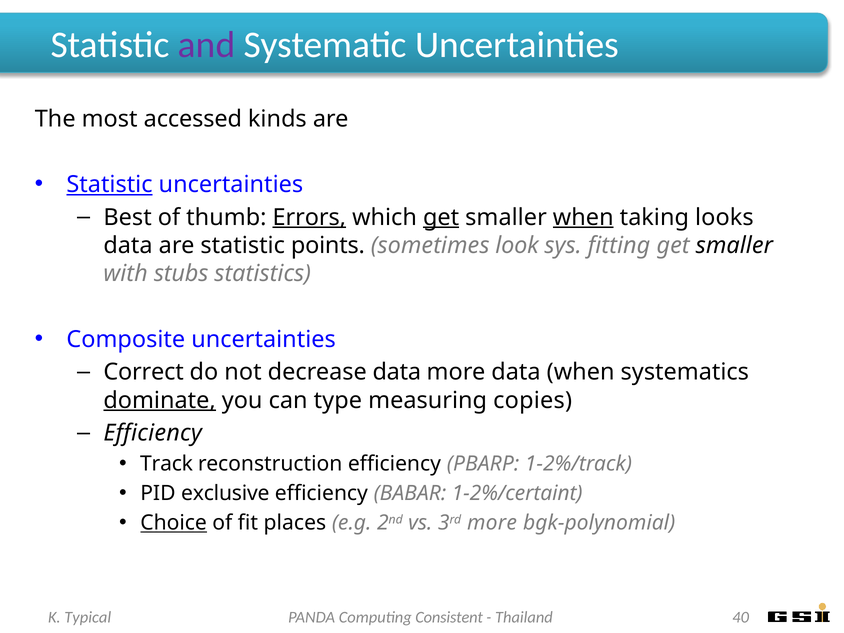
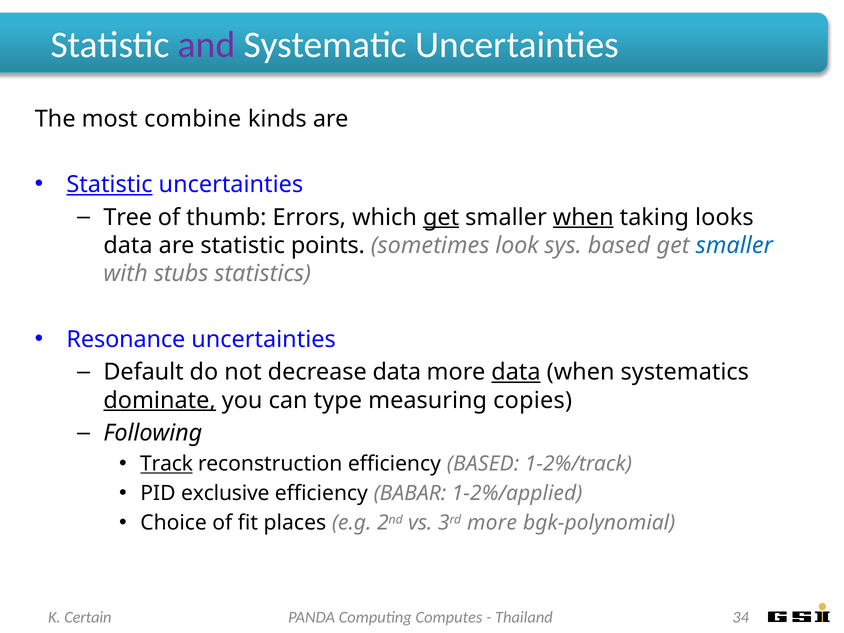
accessed: accessed -> combine (193, 119)
Best: Best -> Tree (128, 217)
Errors underline: present -> none (309, 217)
sys fitting: fitting -> based (619, 245)
smaller colour: black -> blue (734, 245)
Composite: Composite -> Resonance (126, 339)
Correct: Correct -> Default (144, 372)
data underline: none -> present (516, 372)
Efficiency: Efficiency -> Following (153, 433)
Track underline: none -> present (167, 464)
efficiency PBARP: PBARP -> BASED (483, 464)
1-2%/certaint: 1-2%/certaint -> 1-2%/applied (517, 493)
Choice underline: present -> none (174, 523)
Consistent: Consistent -> Computes (449, 617)
40: 40 -> 34 (741, 617)
Typical: Typical -> Certain (88, 617)
